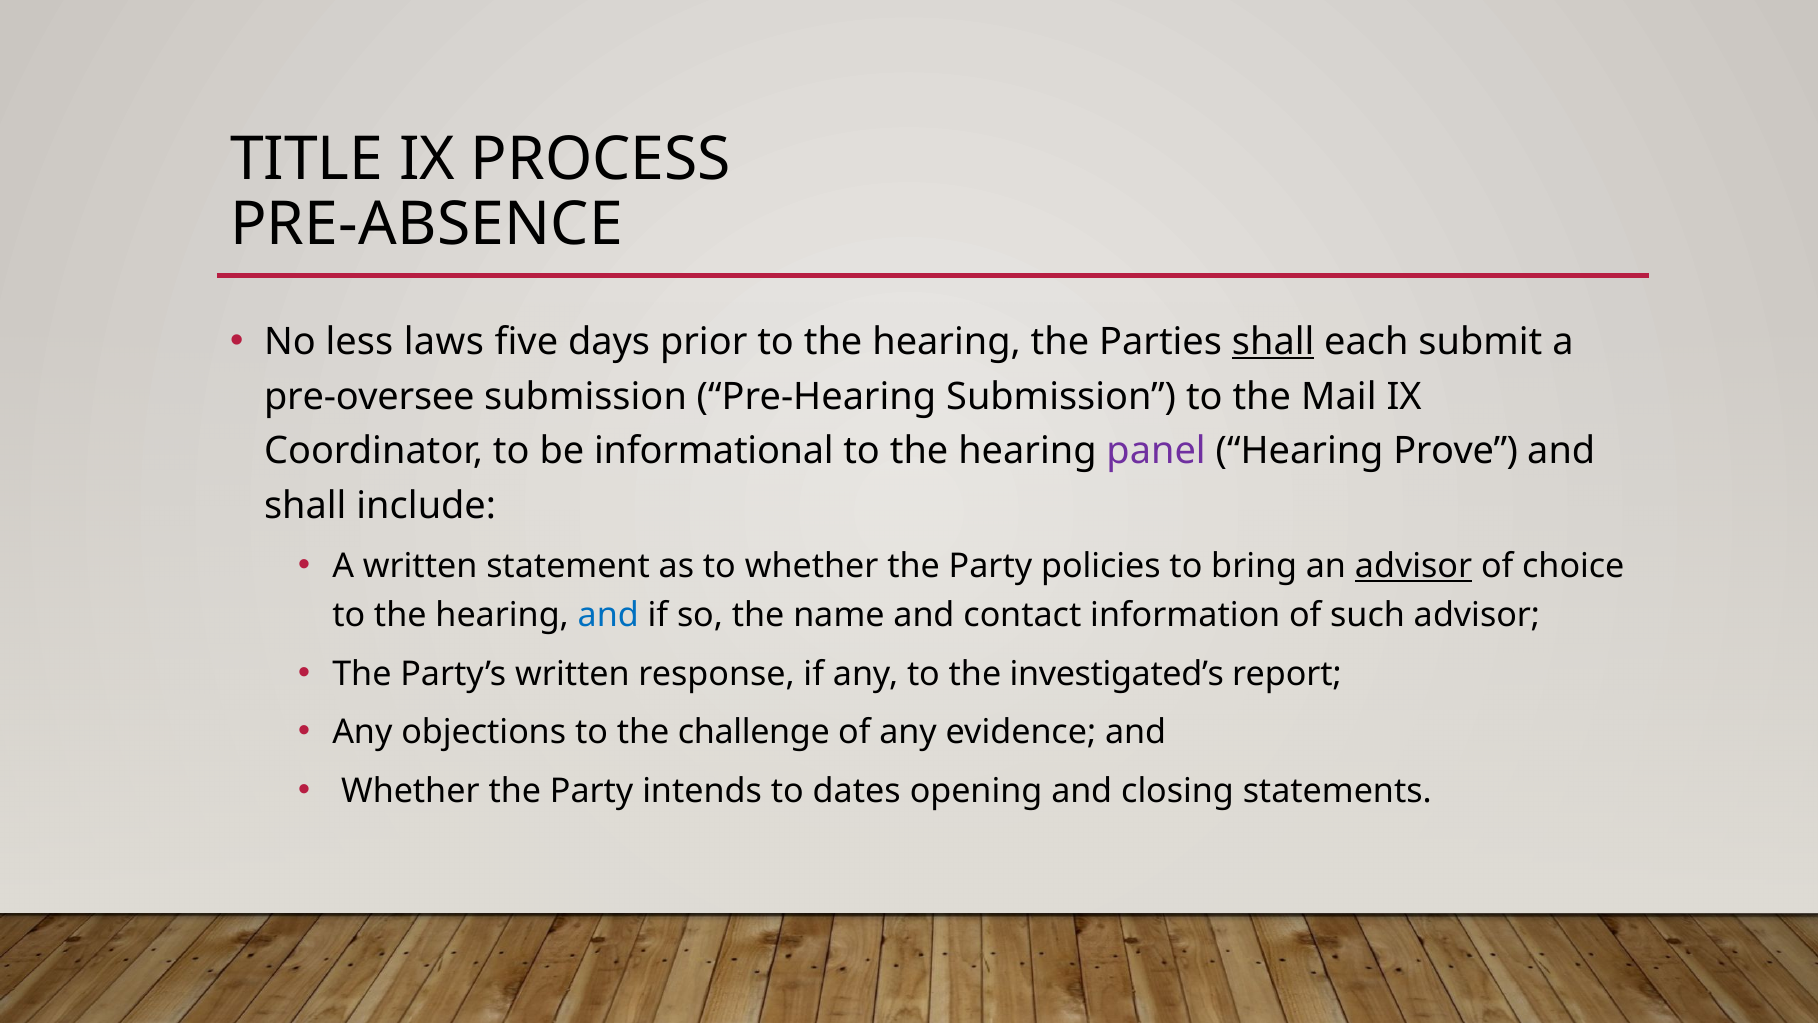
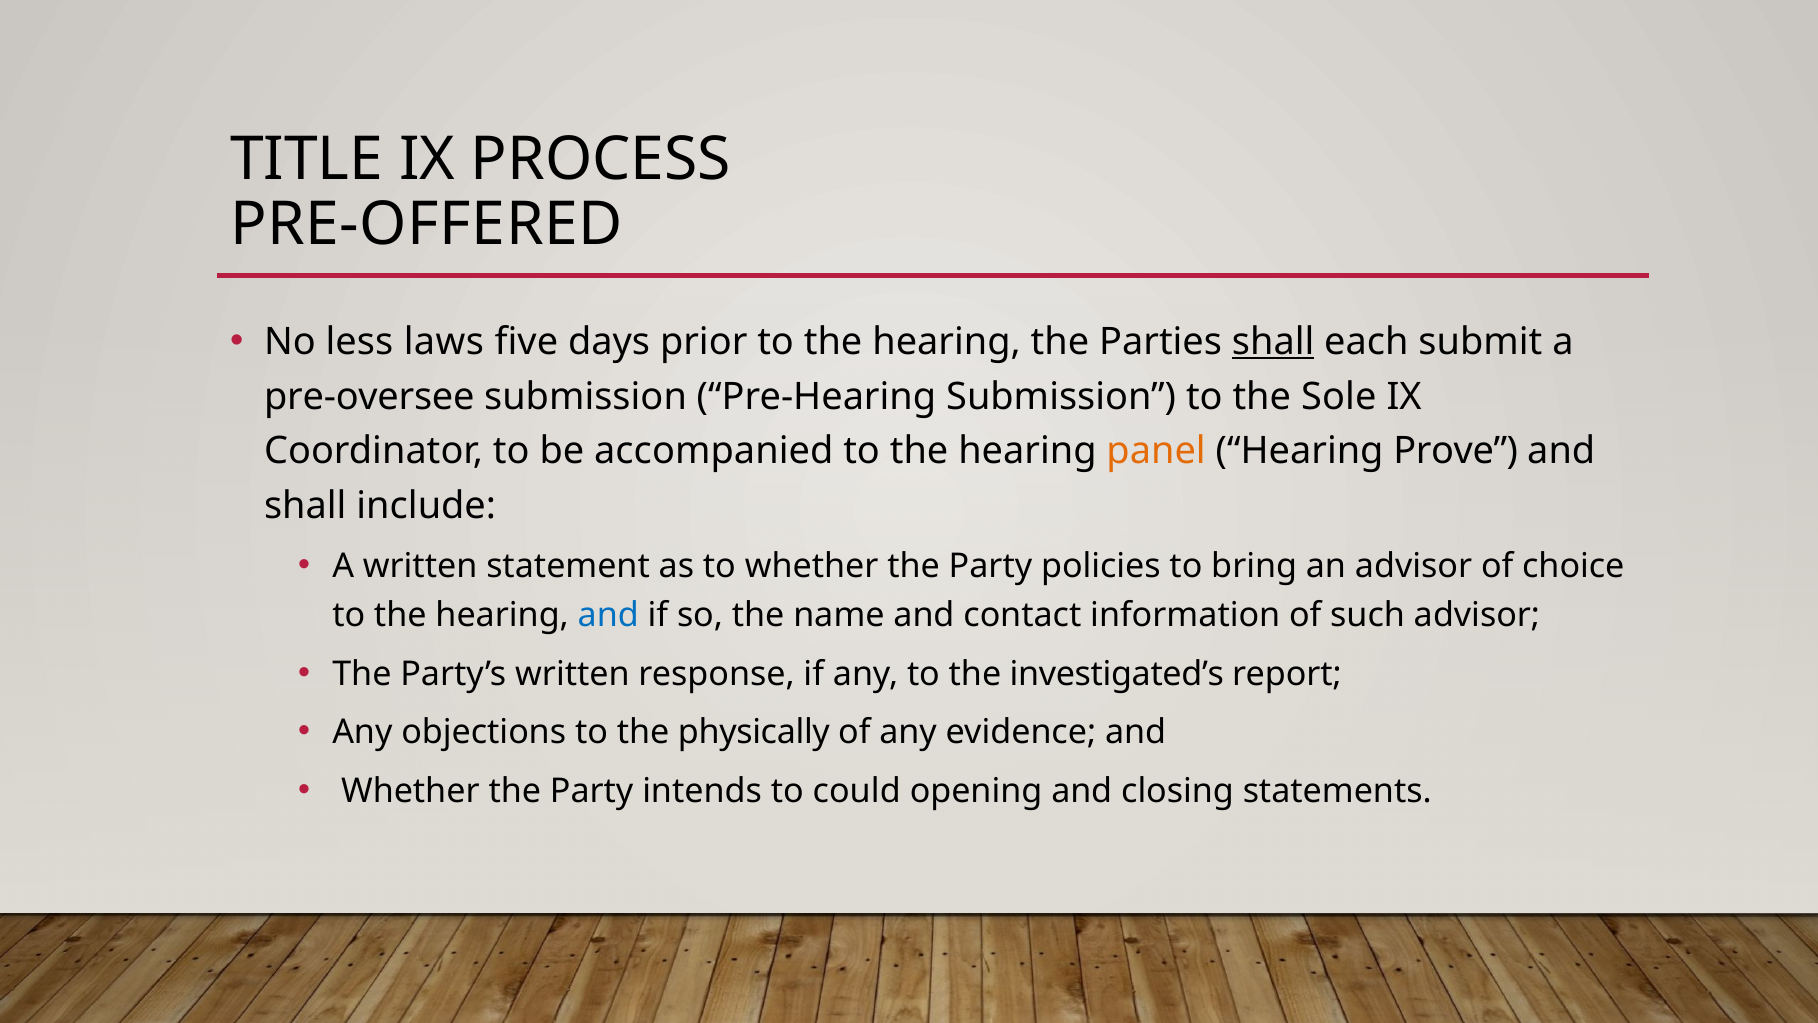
PRE-ABSENCE: PRE-ABSENCE -> PRE-OFFERED (426, 225)
Mail: Mail -> Sole (1339, 396)
informational: informational -> accompanied (714, 451)
panel colour: purple -> orange (1156, 451)
advisor underline: present -> none (1414, 566)
challenge: challenge -> physically (754, 732)
dates: dates -> could (857, 791)
